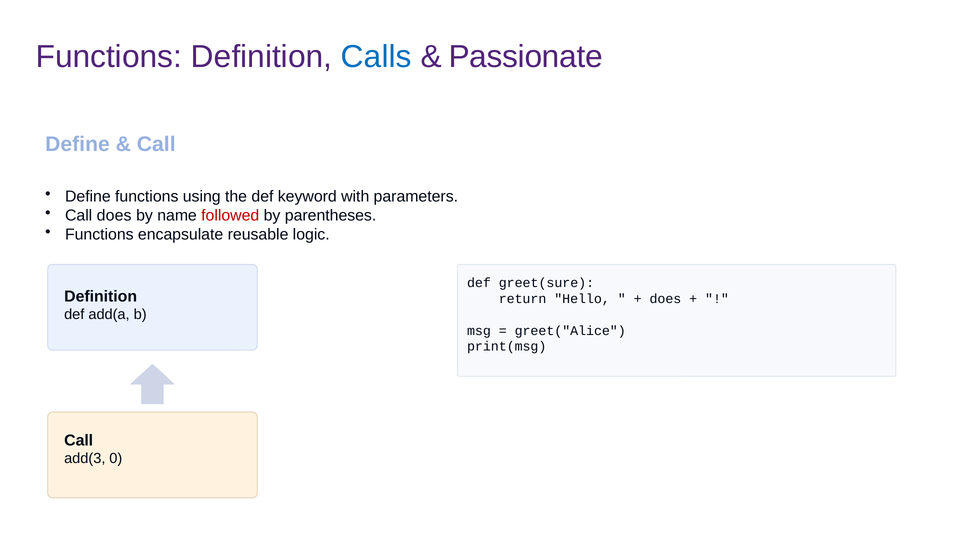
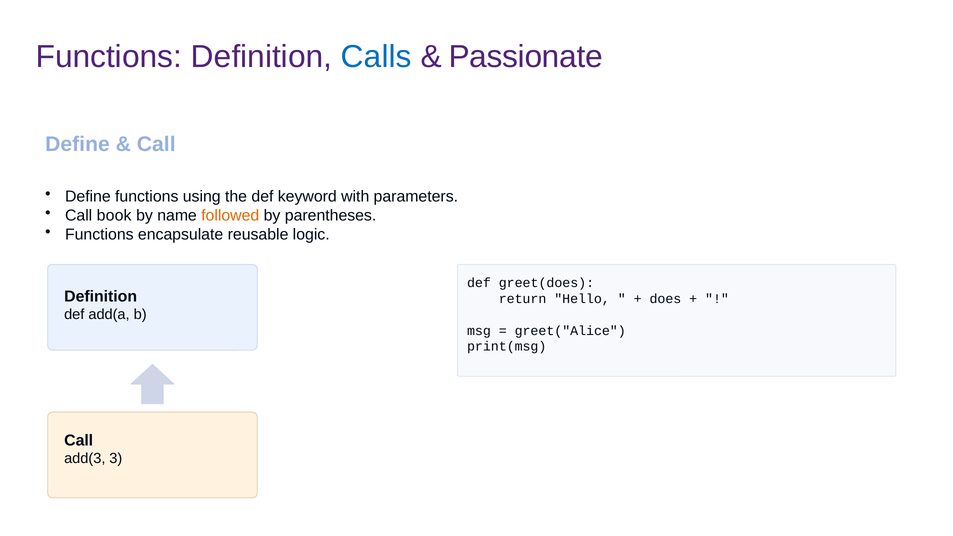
Call does: does -> book (114, 215)
followed colour: red -> orange (230, 215)
greet(sure: greet(sure -> greet(does (546, 283)
0: 0 -> 3 (116, 459)
